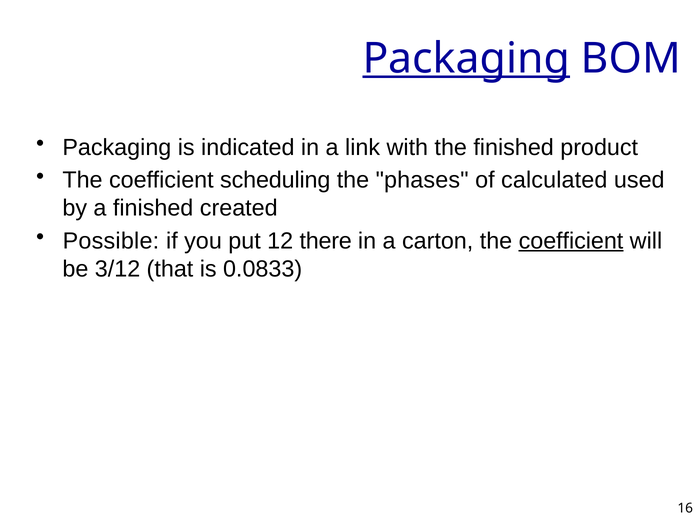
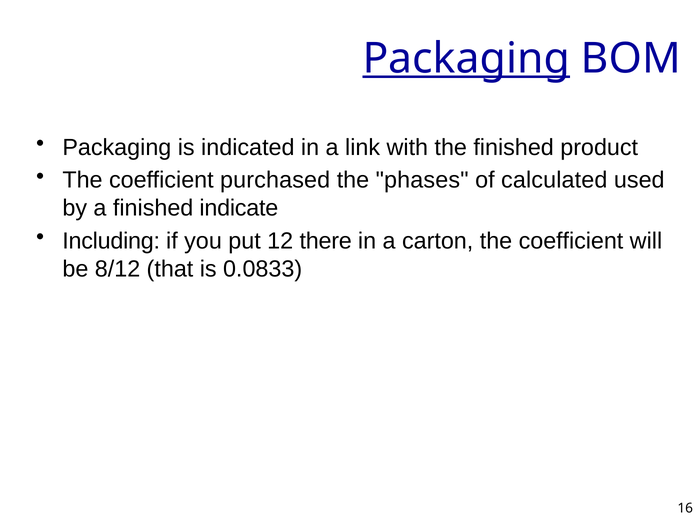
scheduling: scheduling -> purchased (275, 180)
created: created -> indicate (239, 208)
Possible: Possible -> Including (111, 241)
coefficient underline: present -> none (571, 241)
3/12: 3/12 -> 8/12 (118, 269)
